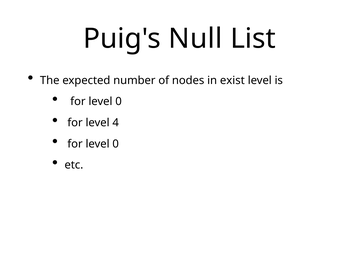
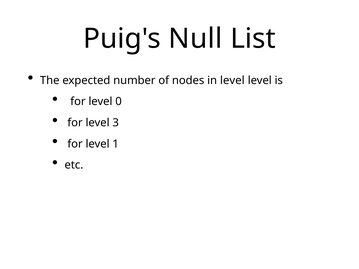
in exist: exist -> level (232, 80)
4: 4 -> 3 (116, 123)
0: 0 -> 1 (116, 144)
